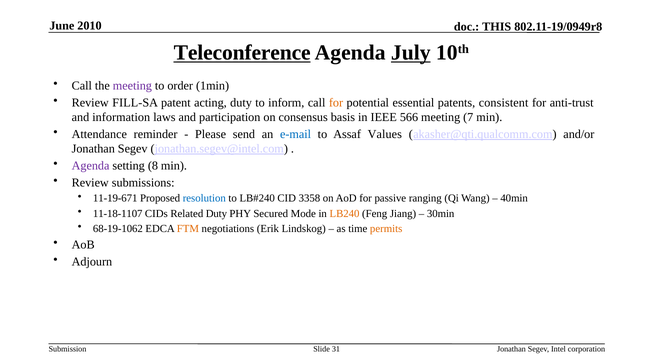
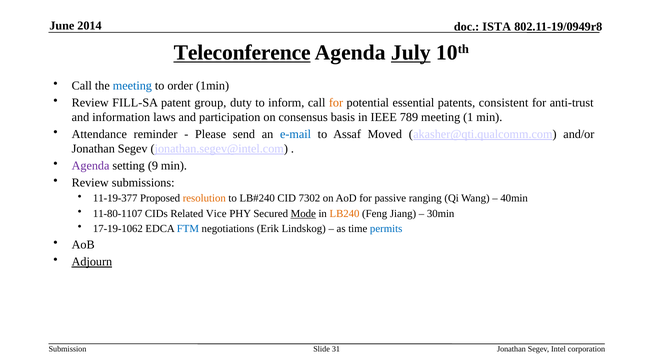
2010: 2010 -> 2014 (89, 26)
THIS: THIS -> ISTA (497, 27)
meeting colour: purple -> blue (132, 86)
acting: acting -> group (210, 103)
566: 566 -> 789 (409, 117)
7: 7 -> 1 (468, 117)
Values: Values -> Moved (385, 134)
8: 8 -> 9 (153, 166)
11-19-671: 11-19-671 -> 11-19-377 (115, 199)
resolution colour: blue -> orange (204, 199)
3358: 3358 -> 7302 (309, 199)
11-18-1107: 11-18-1107 -> 11-80-1107 (118, 214)
Related Duty: Duty -> Vice (216, 214)
Mode underline: none -> present (303, 214)
68-19-1062: 68-19-1062 -> 17-19-1062 (118, 229)
FTM colour: orange -> blue (188, 229)
permits colour: orange -> blue (386, 229)
Adjourn underline: none -> present (92, 262)
